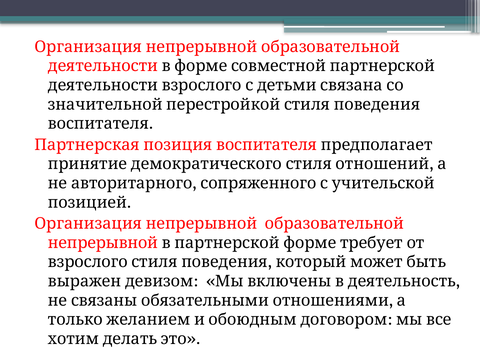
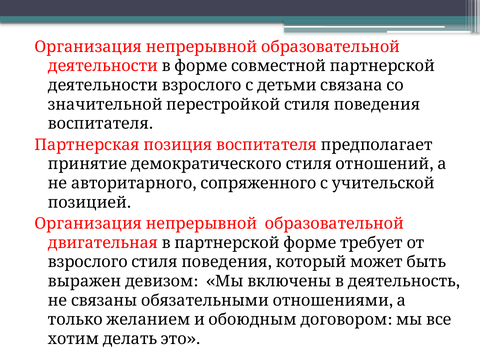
непрерывной: непрерывной -> двигательная (103, 243)
